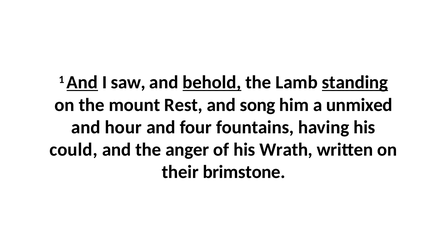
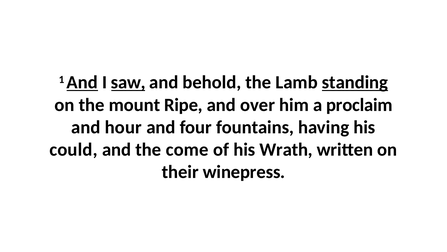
saw underline: none -> present (128, 82)
behold underline: present -> none (212, 82)
Rest: Rest -> Ripe (184, 105)
song: song -> over (258, 105)
unmixed: unmixed -> proclaim (359, 105)
anger: anger -> come (187, 149)
brimstone: brimstone -> winepress (244, 172)
